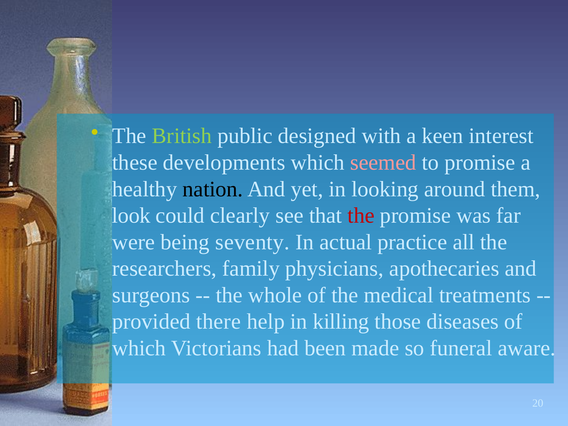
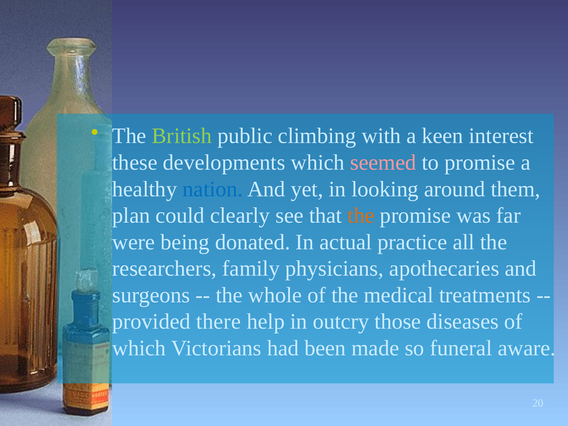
designed: designed -> climbing (317, 136)
nation colour: black -> blue (213, 189)
look: look -> plan (131, 216)
the colour: red -> orange (361, 216)
seventy: seventy -> donated (253, 242)
killing: killing -> outcry (341, 322)
